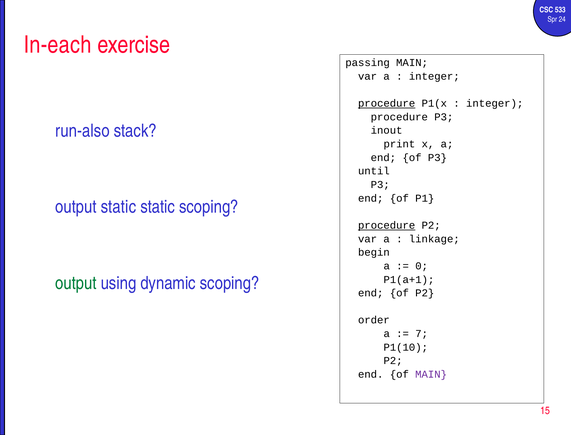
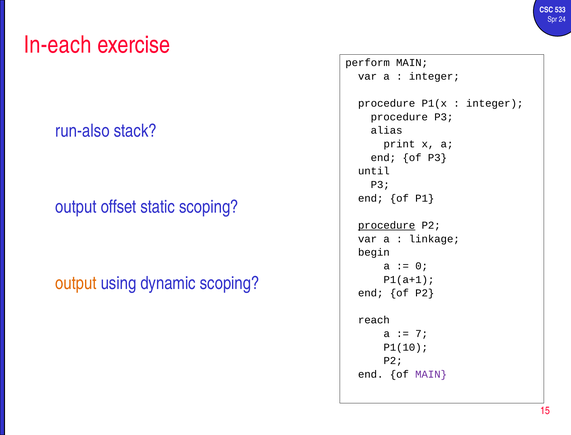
passing: passing -> perform (368, 63)
procedure underline: present -> none (387, 103)
inout: inout -> alias (387, 131)
output static: static -> offset (119, 207)
output colour: green -> orange (76, 283)
order: order -> reach (374, 320)
